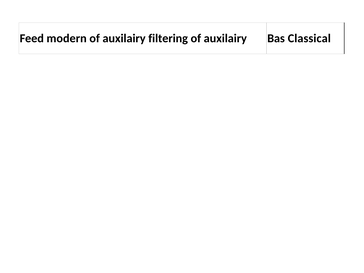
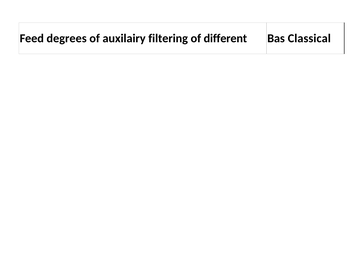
modern: modern -> degrees (67, 38)
auxilairy: auxilairy -> different (225, 38)
